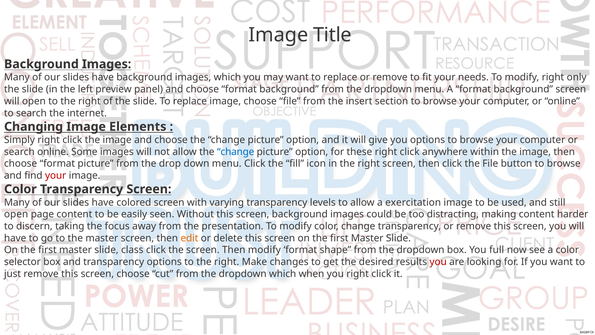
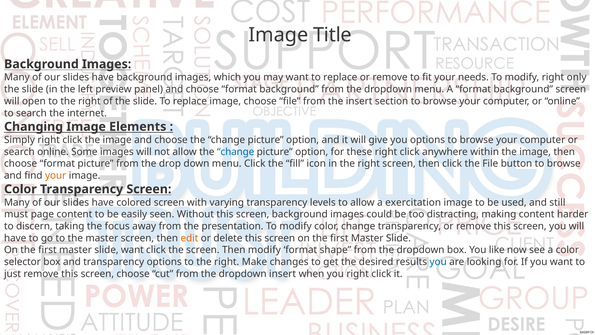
your colour: red -> orange (56, 175)
open: open -> must (16, 214)
slide class: class -> want (132, 250)
full: full -> like (497, 250)
you colour: red -> blue (438, 262)
dropdown which: which -> insert (283, 274)
